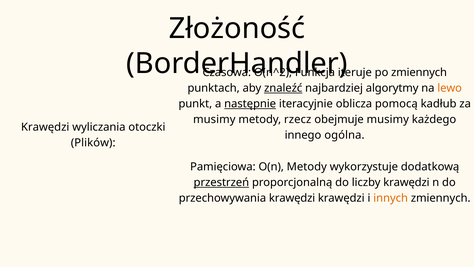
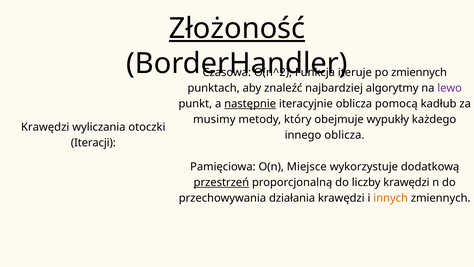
Złożoność underline: none -> present (237, 28)
znaleźć underline: present -> none (283, 88)
lewo colour: orange -> purple (450, 88)
rzecz: rzecz -> który (298, 119)
obejmuje musimy: musimy -> wypukły (388, 119)
innego ogólna: ogólna -> oblicza (344, 135)
Plików: Plików -> Iteracji (93, 143)
O(n Metody: Metody -> Miejsce (307, 166)
przechowywania krawędzi: krawędzi -> działania (292, 198)
